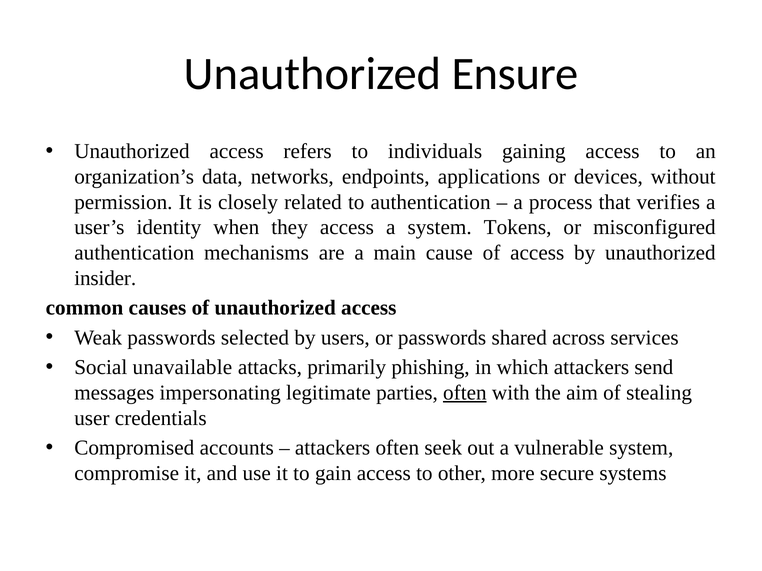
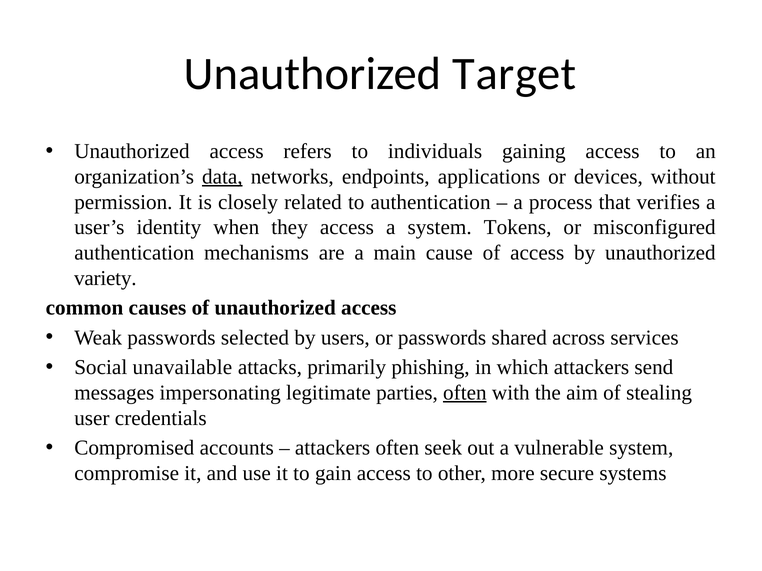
Ensure: Ensure -> Target (515, 74)
data underline: none -> present (222, 177)
insider: insider -> variety (105, 279)
